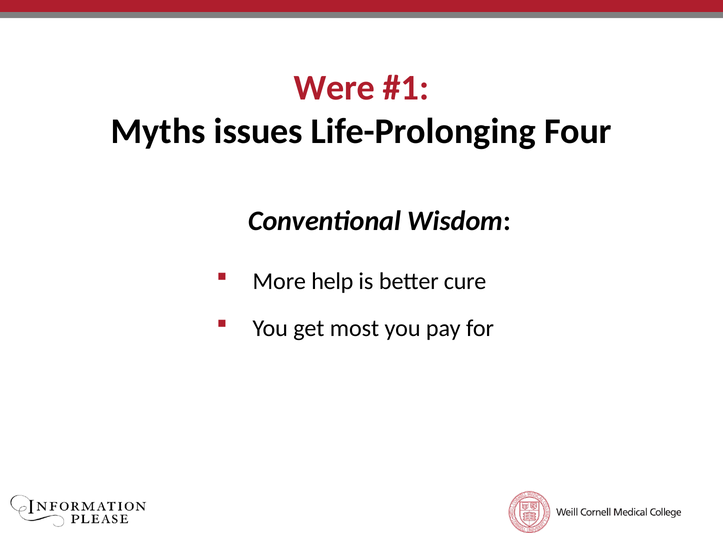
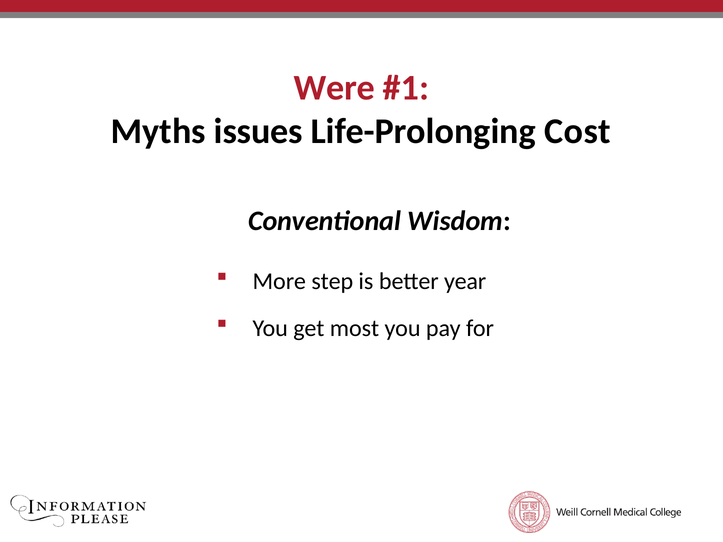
Four: Four -> Cost (578, 131)
help: help -> step (332, 281)
cure: cure -> year (465, 281)
